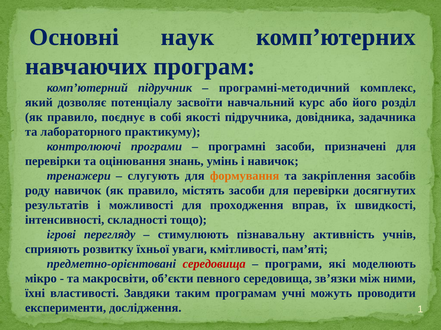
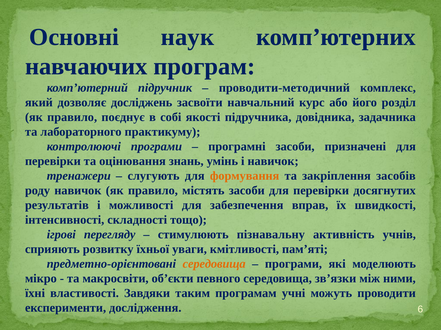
програмні-методичний: програмні-методичний -> проводити-методичний (284, 88)
потенціалу: потенціалу -> досліджень (142, 103)
проходження: проходження -> забезпечення (247, 205)
середовища colour: red -> orange (214, 264)
1: 1 -> 6 (420, 310)
